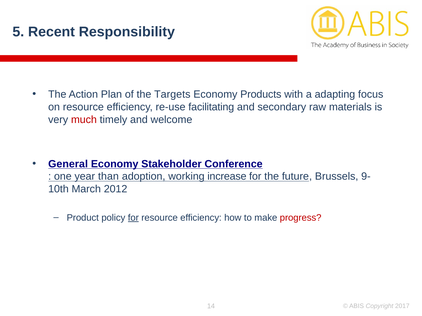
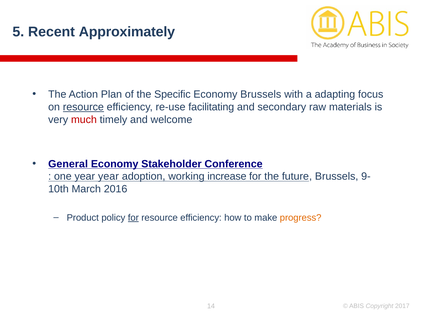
Responsibility: Responsibility -> Approximately (127, 32)
Targets: Targets -> Specific (172, 95)
Economy Products: Products -> Brussels (261, 95)
resource underline: none -> present (83, 107)
year than: than -> year (108, 177)
2012: 2012 -> 2016 (116, 189)
progress colour: red -> orange (301, 218)
